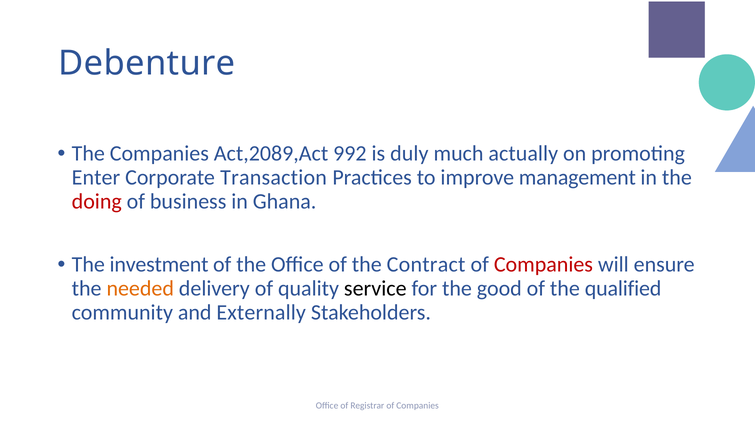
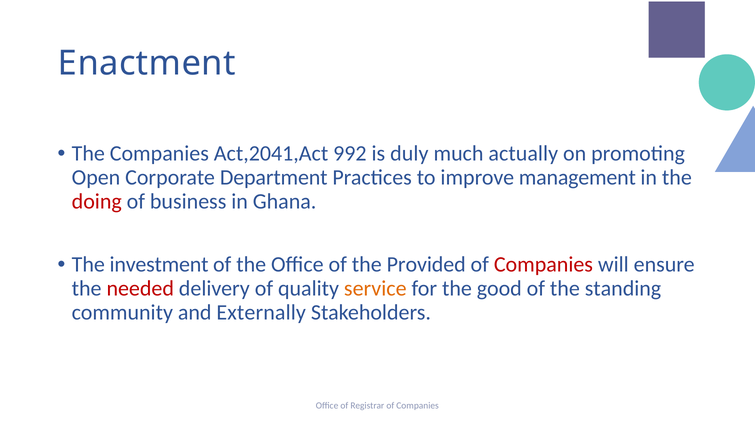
Debenture: Debenture -> Enactment (147, 63)
Act,2089,Act: Act,2089,Act -> Act,2041,Act (271, 154)
Enter: Enter -> Open (96, 177)
Transaction: Transaction -> Department (274, 177)
Contract: Contract -> Provided (426, 264)
needed colour: orange -> red (140, 288)
service colour: black -> orange (375, 288)
qualified: qualified -> standing (623, 288)
